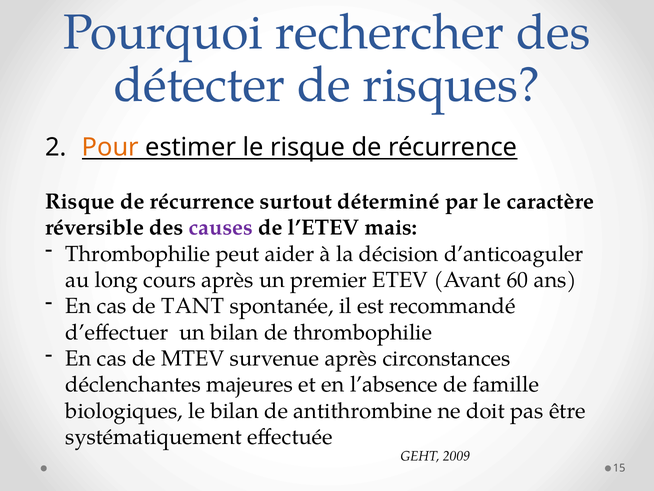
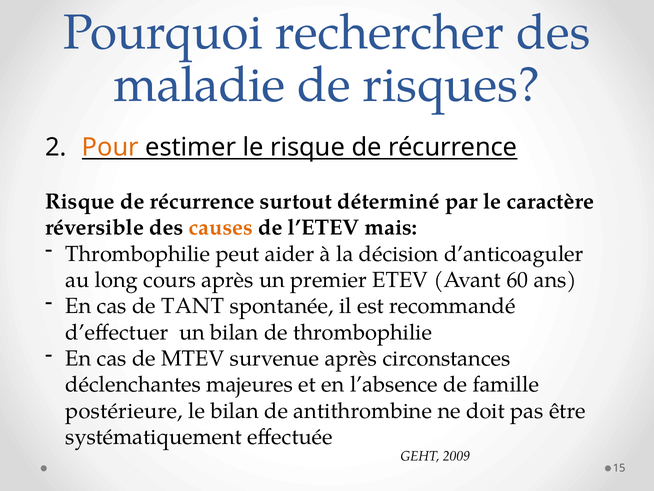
détecter: détecter -> maladie (199, 85)
causes colour: purple -> orange (221, 227)
biologiques: biologiques -> postérieure (124, 411)
